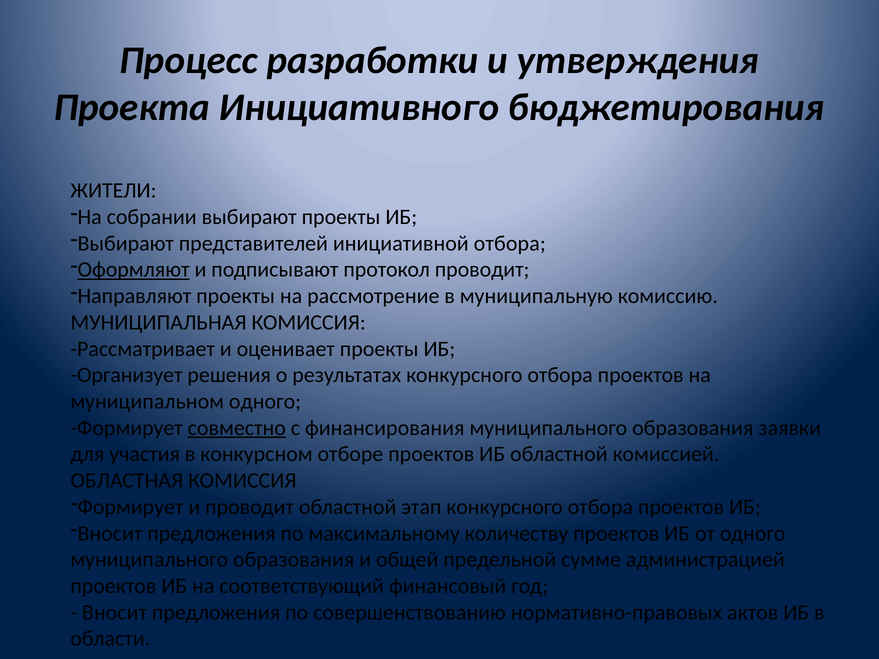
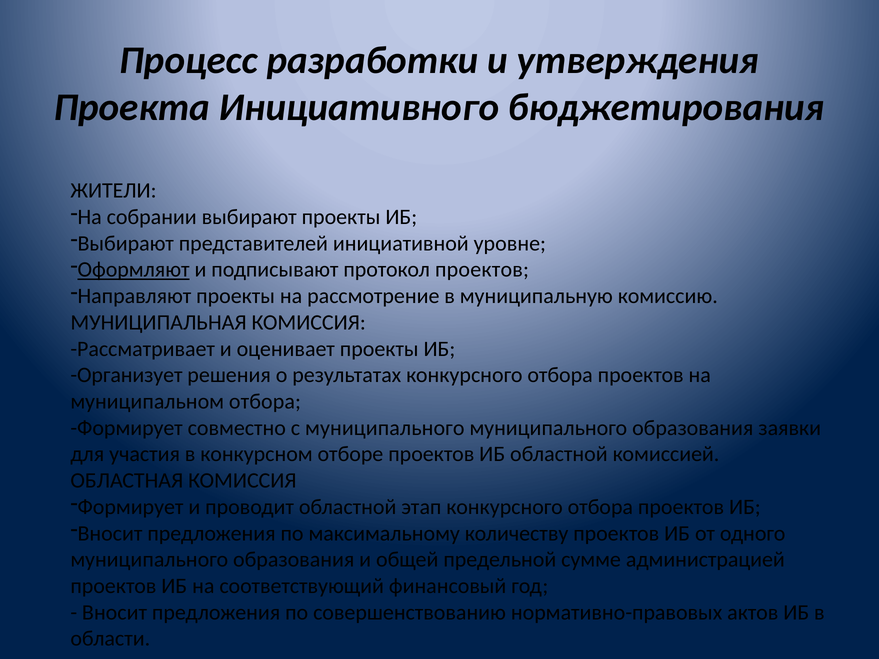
инициативной отбора: отбора -> уровне (510, 243)
протокол проводит: проводит -> проектов (482, 270)
муниципальном одного: одного -> отбора (265, 402)
совместно underline: present -> none (237, 428)
с финансирования: финансирования -> муниципального (385, 428)
